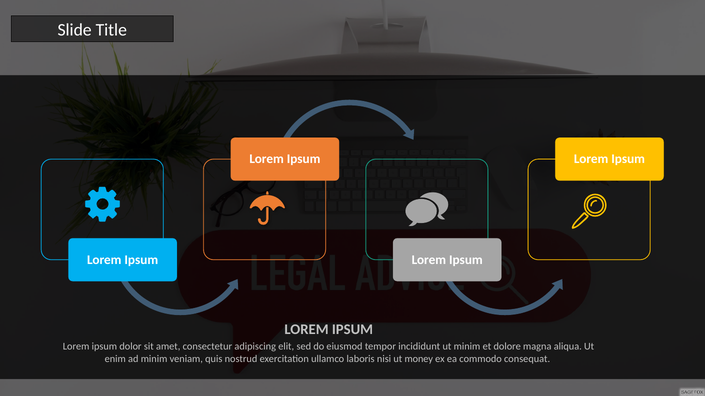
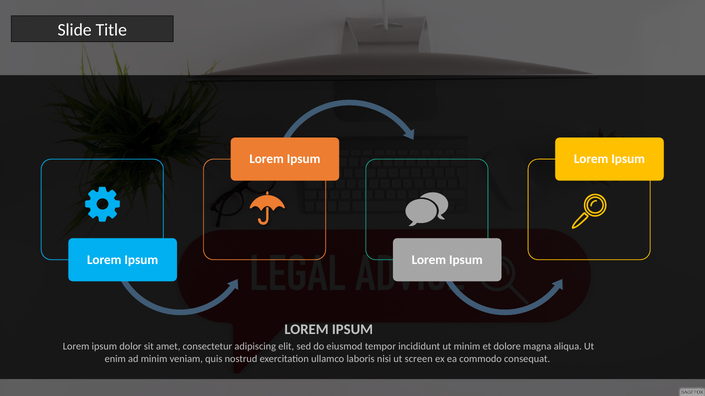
money: money -> screen (419, 359)
